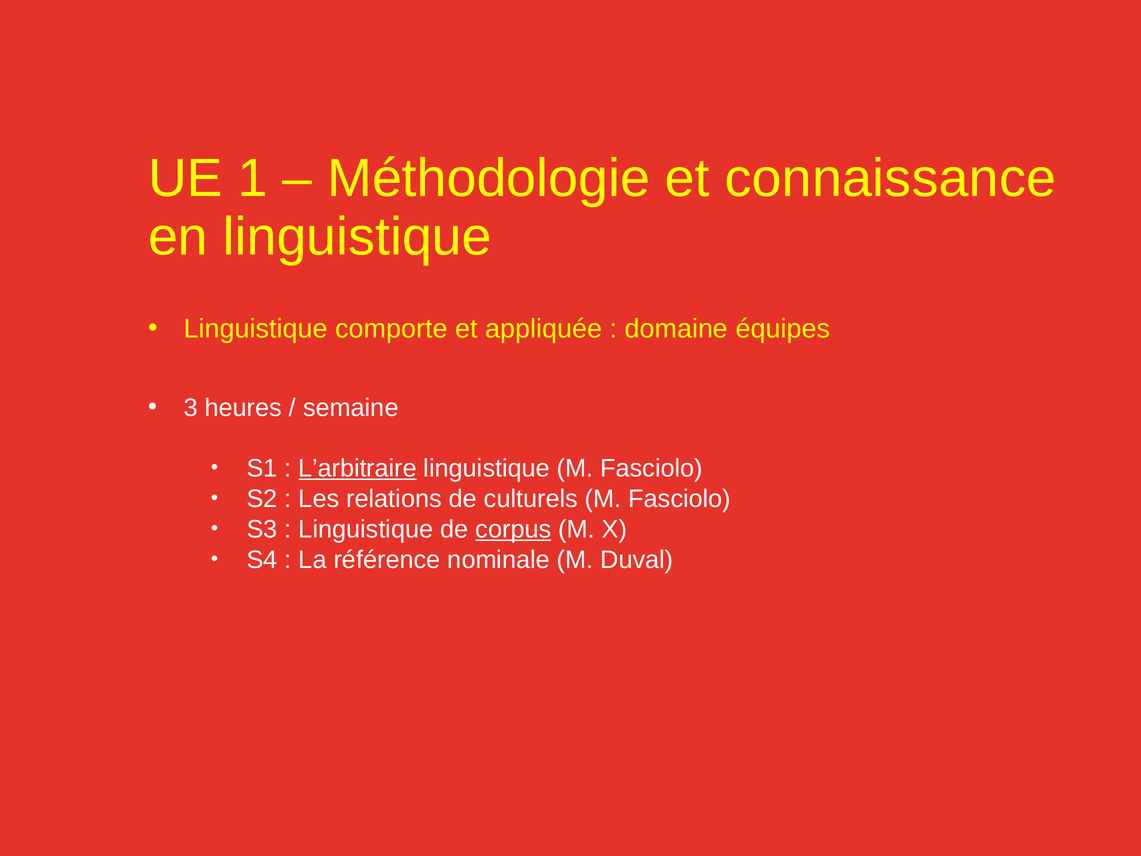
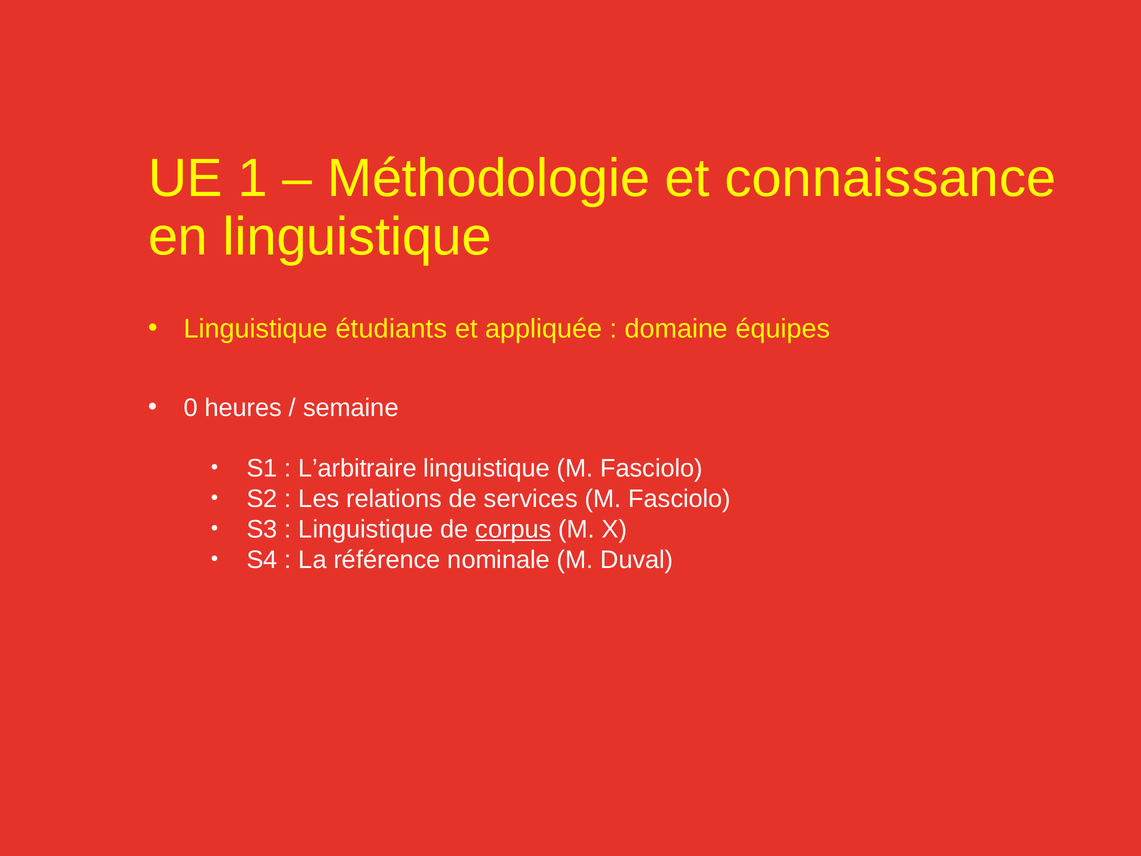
comporte: comporte -> étudiants (391, 329)
3: 3 -> 0 (191, 408)
L’arbitraire underline: present -> none (358, 468)
culturels: culturels -> services (531, 499)
